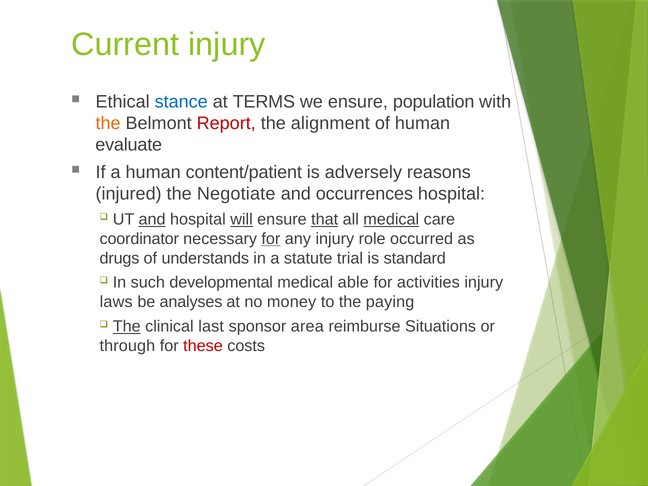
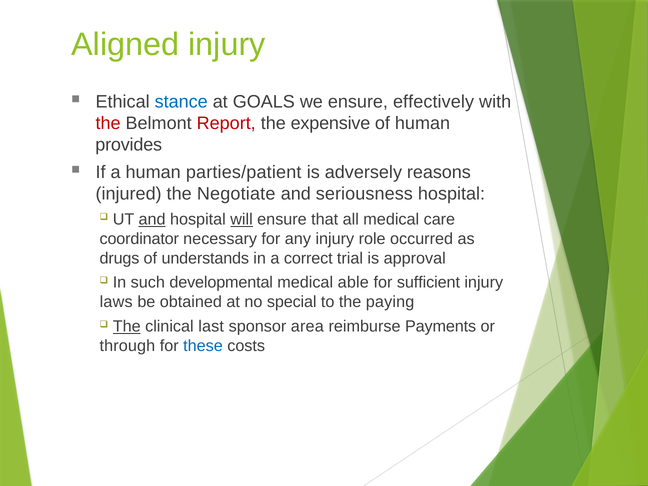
Current: Current -> Aligned (125, 45)
TERMS: TERMS -> GOALS (264, 102)
population: population -> effectively (434, 102)
the colour: orange -> red (108, 123)
alignment: alignment -> expensive (330, 123)
evaluate: evaluate -> provides (129, 145)
content/patient: content/patient -> parties/patient (244, 172)
occurrences: occurrences -> seriousness (364, 194)
that underline: present -> none (325, 219)
medical underline: present -> none (391, 219)
for underline: present -> none (271, 239)
statute: statute -> correct (308, 258)
standard: standard -> approval (415, 258)
activities: activities -> sufficient (428, 283)
analyses: analyses -> obtained (191, 302)
money: money -> special (292, 302)
Situations: Situations -> Payments (441, 326)
these colour: red -> blue (203, 346)
